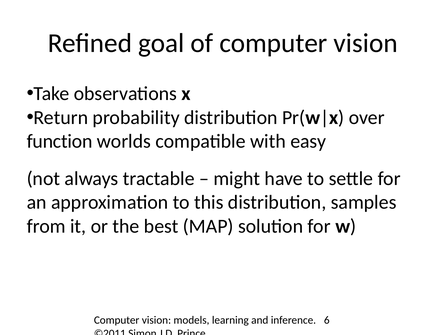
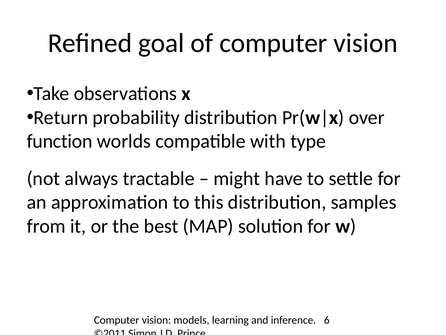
easy: easy -> type (308, 141)
